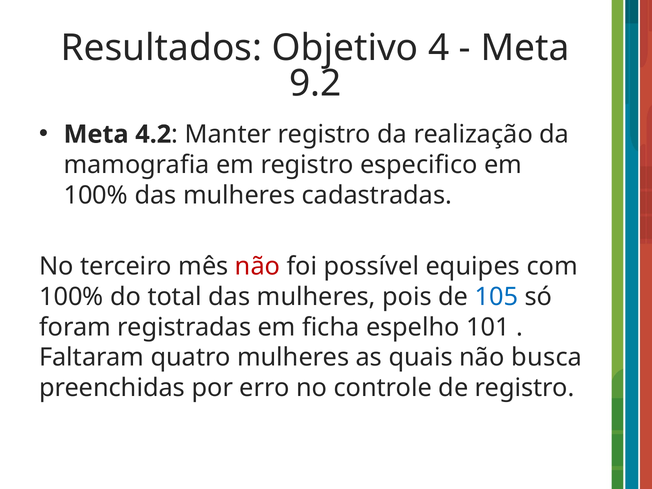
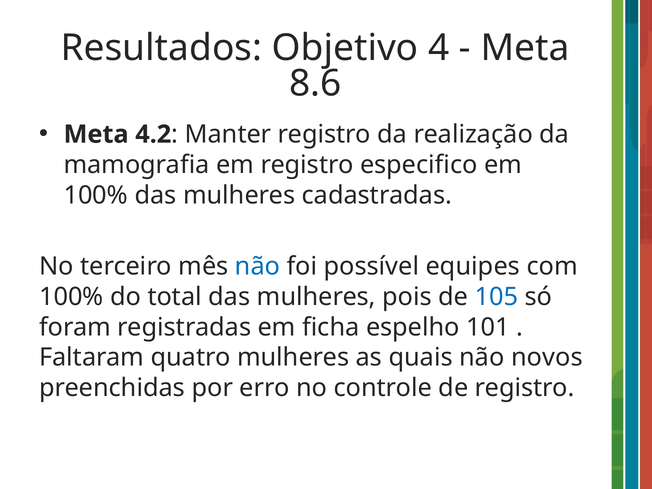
9.2: 9.2 -> 8.6 (315, 84)
não colour: red -> blue (258, 266)
busca: busca -> novos (547, 358)
